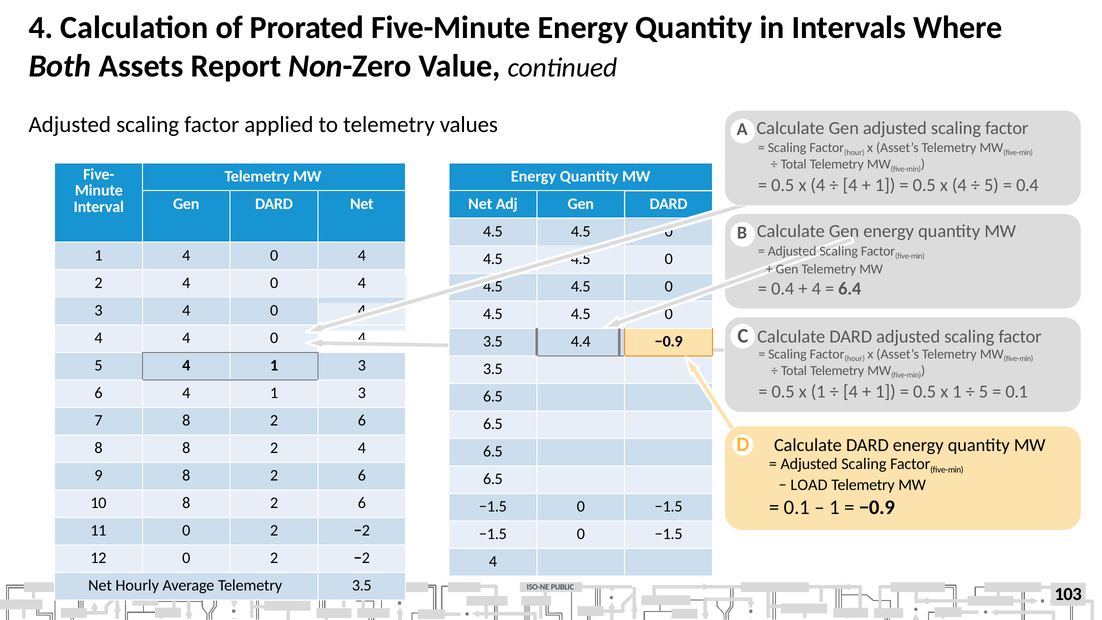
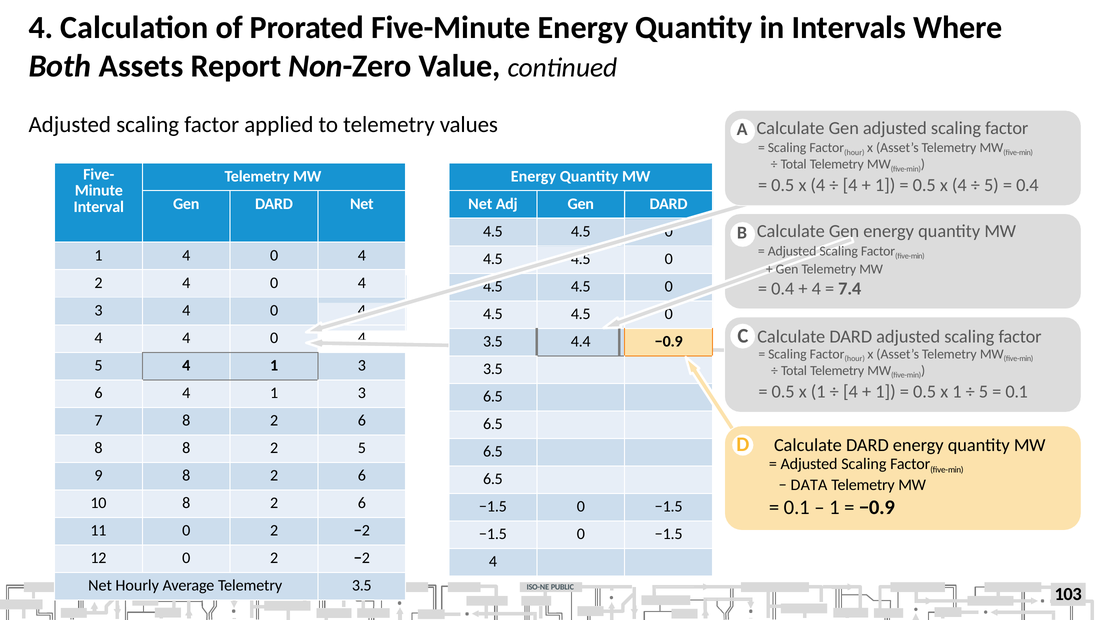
6.4: 6.4 -> 7.4 (850, 289)
8 2 4: 4 -> 5 (362, 448)
LOAD: LOAD -> DATA (809, 485)
